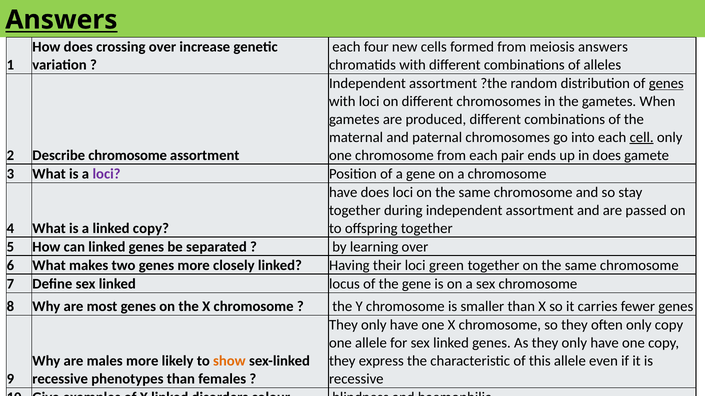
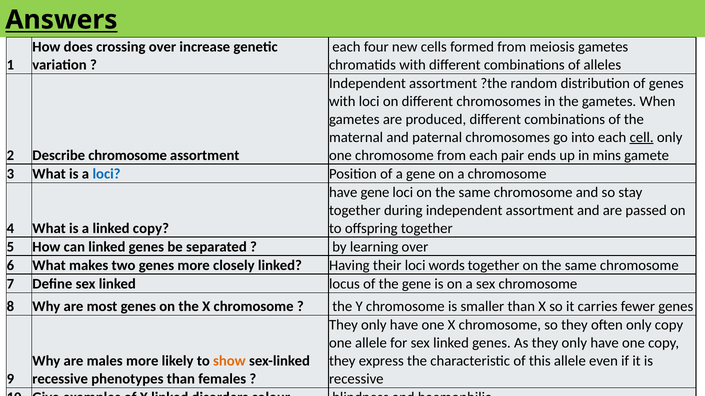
meiosis answers: answers -> gametes (603, 47)
genes underline: present -> none (666, 84)
in does: does -> mins (607, 155)
loci colour: purple -> blue (107, 174)
have does: does -> gene (375, 193)
green: green -> words (447, 266)
